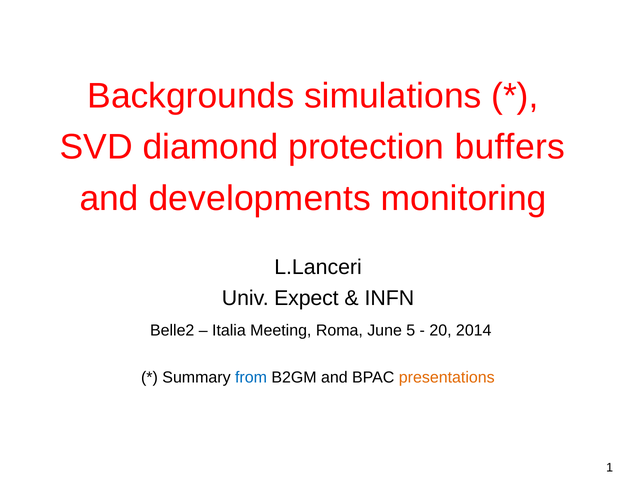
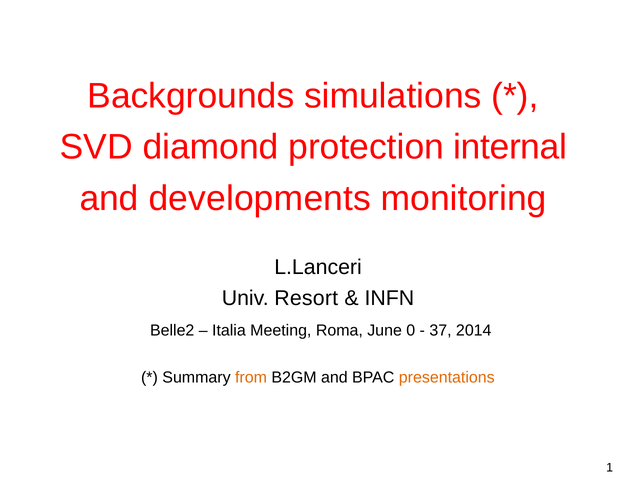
buffers: buffers -> internal (510, 147)
Expect: Expect -> Resort (306, 298)
5: 5 -> 0 (411, 330)
20: 20 -> 37 (440, 330)
from colour: blue -> orange (251, 377)
